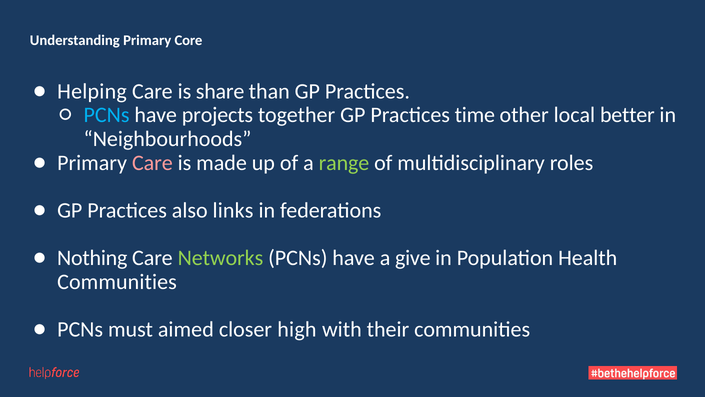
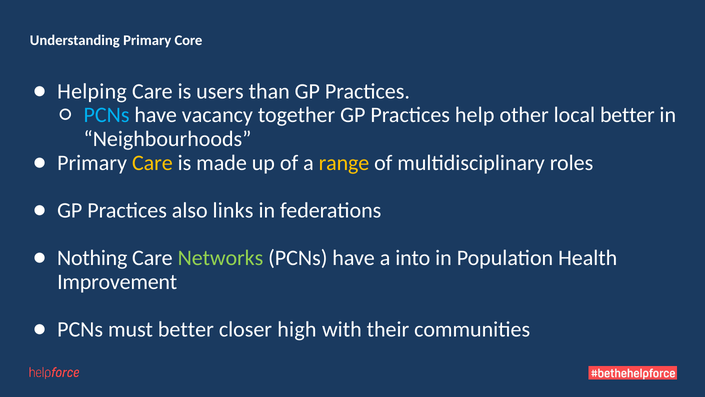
share: share -> users (220, 91)
projects: projects -> vacancy (217, 115)
time: time -> help (475, 115)
Care colour: pink -> yellow (152, 163)
range colour: light green -> yellow (344, 163)
give: give -> into (413, 258)
Communities: Communities -> Improvement (117, 282)
must aimed: aimed -> better (186, 329)
